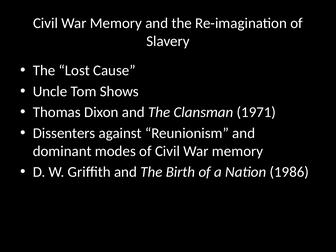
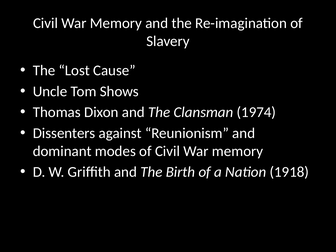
1971: 1971 -> 1974 (256, 112)
1986: 1986 -> 1918 (289, 172)
